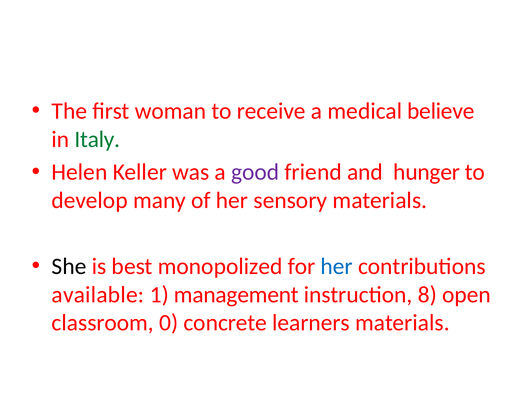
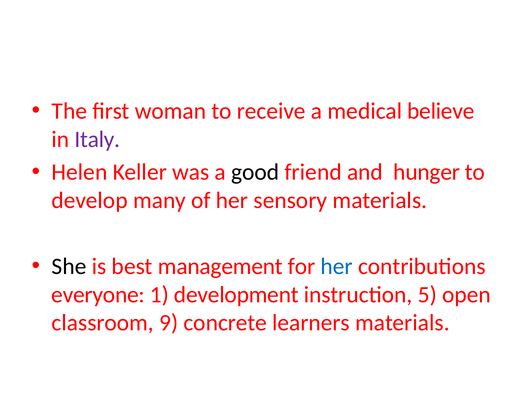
Italy colour: green -> purple (97, 139)
good colour: purple -> black (255, 172)
monopolized: monopolized -> management (220, 266)
available: available -> everyone (98, 294)
management: management -> development (236, 294)
8: 8 -> 5 (427, 294)
0: 0 -> 9 (169, 323)
